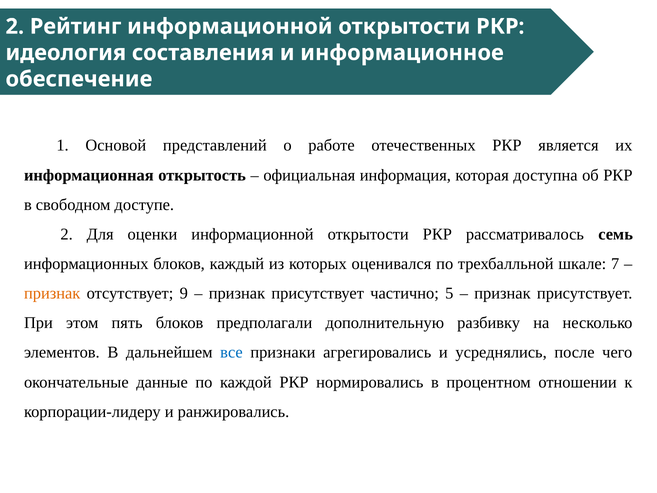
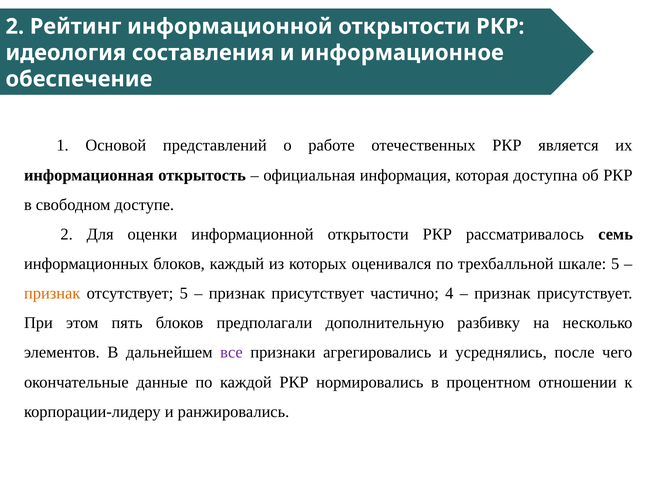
шкале 7: 7 -> 5 (615, 264)
отсутствует 9: 9 -> 5 (184, 293)
5: 5 -> 4 (449, 293)
все colour: blue -> purple (231, 352)
